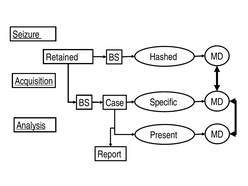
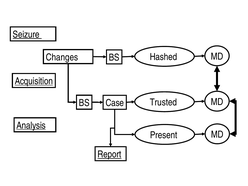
Retained: Retained -> Changes (62, 57)
Specific: Specific -> Trusted (163, 102)
Report underline: none -> present (109, 154)
